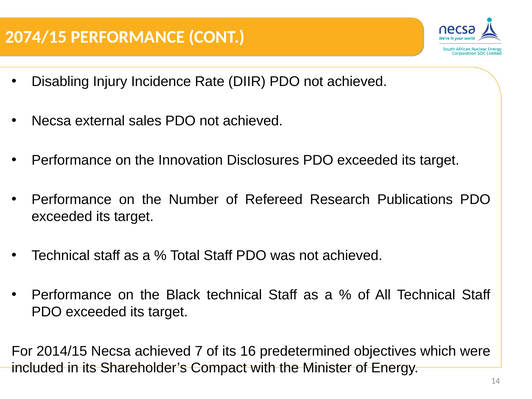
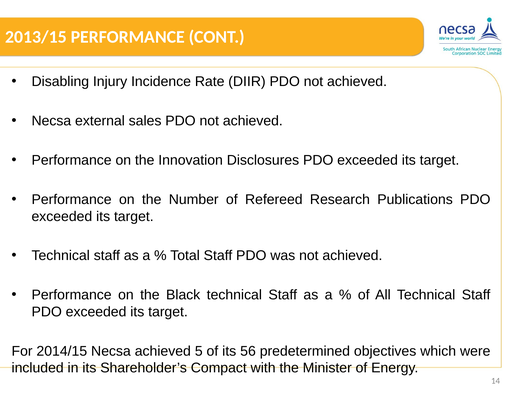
2074/15: 2074/15 -> 2013/15 (36, 37)
7: 7 -> 5 (199, 351)
16: 16 -> 56 (248, 351)
